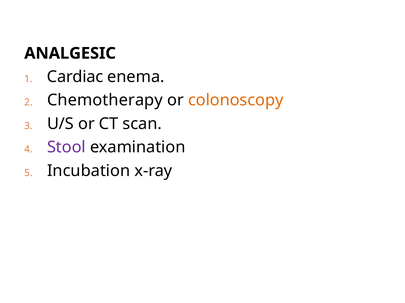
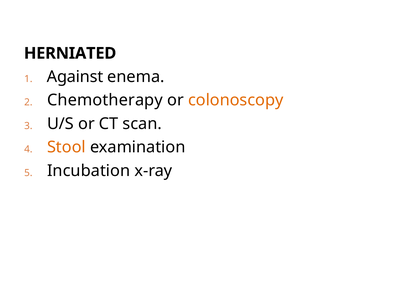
ANALGESIC: ANALGESIC -> HERNIATED (70, 53)
Cardiac: Cardiac -> Against (75, 77)
Stool colour: purple -> orange (66, 148)
